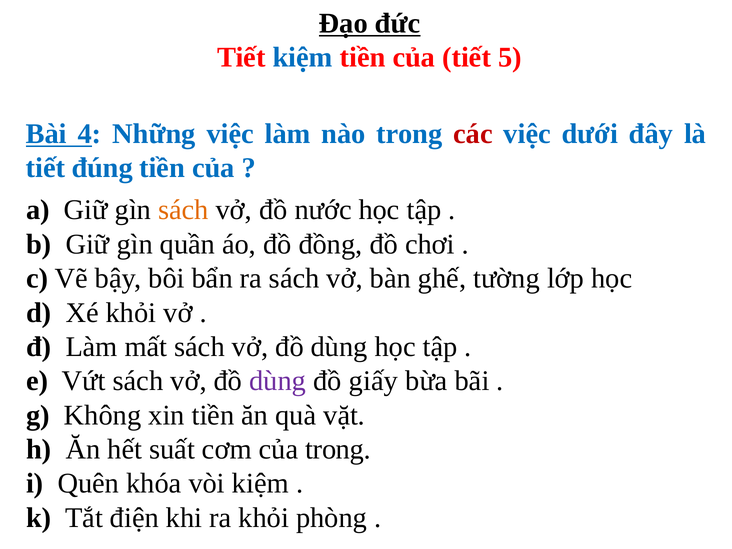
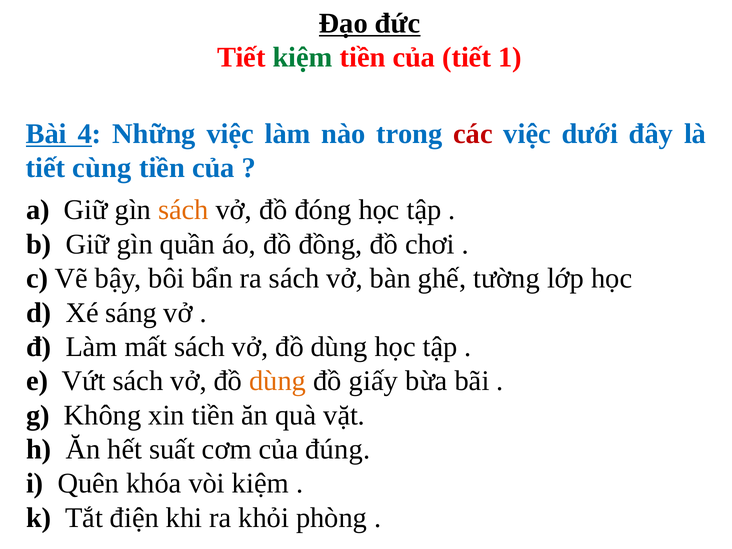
kiệm colour: blue -> green (303, 57)
5: 5 -> 1 (510, 57)
đúng: đúng -> cùng (102, 168)
nước: nước -> đóng (323, 210)
Xé khỏi: khỏi -> sáng (131, 313)
dùng colour: purple -> orange (278, 381)
của trong: trong -> đúng (338, 449)
